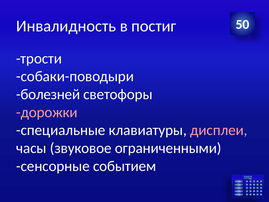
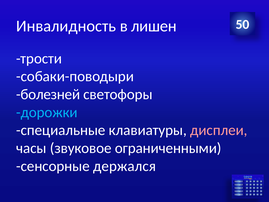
постиг: постиг -> лишен (154, 26)
дорожки colour: pink -> light blue (47, 112)
событием: событием -> держался (125, 166)
